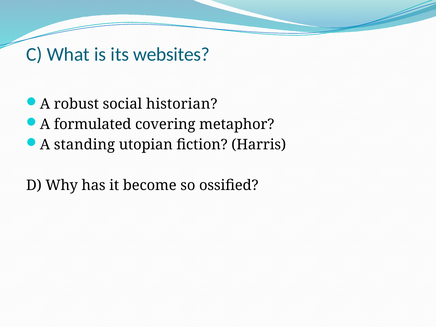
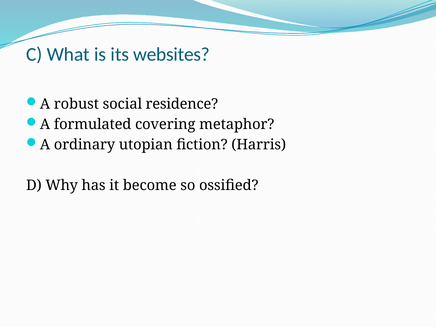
historian: historian -> residence (182, 104)
standing: standing -> ordinary (85, 145)
